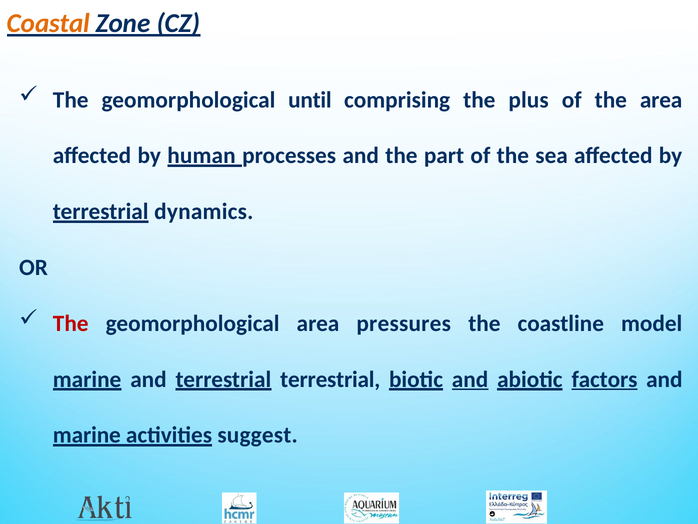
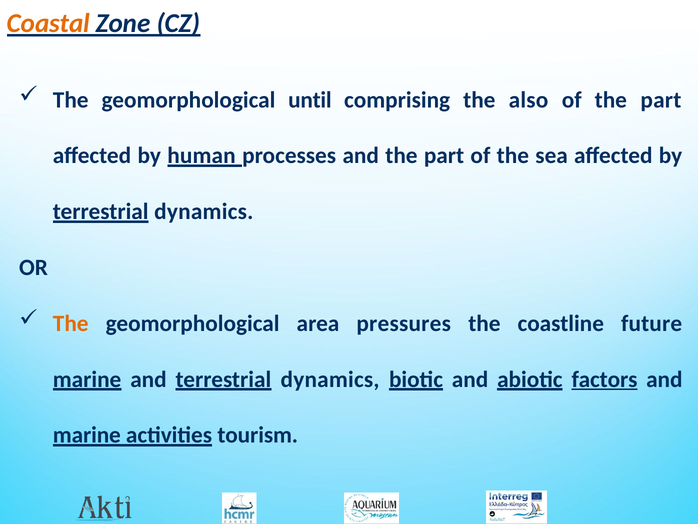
plus: plus -> also (529, 100)
of the area: area -> part (661, 100)
The colour: red -> orange (71, 323)
model: model -> future (652, 323)
and terrestrial terrestrial: terrestrial -> dynamics (330, 379)
and underline: present -> none (470, 379)
suggest: suggest -> tourism (258, 435)
